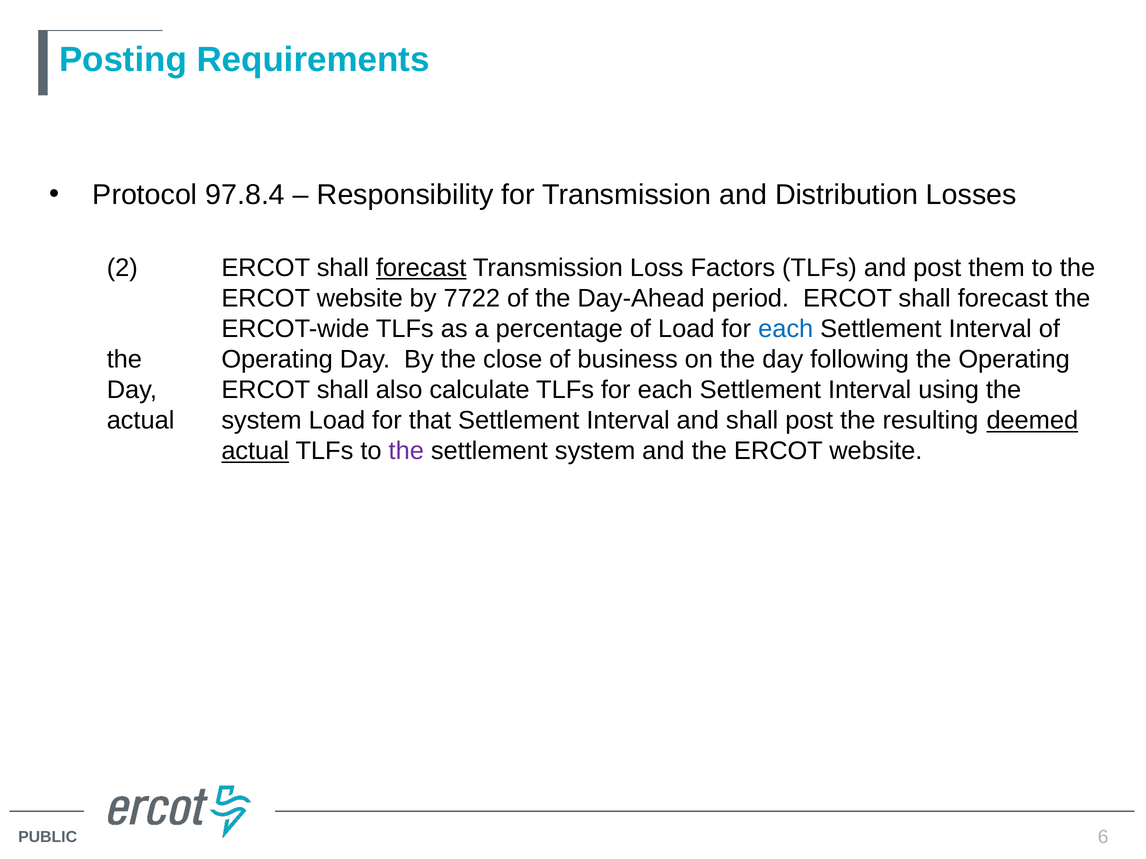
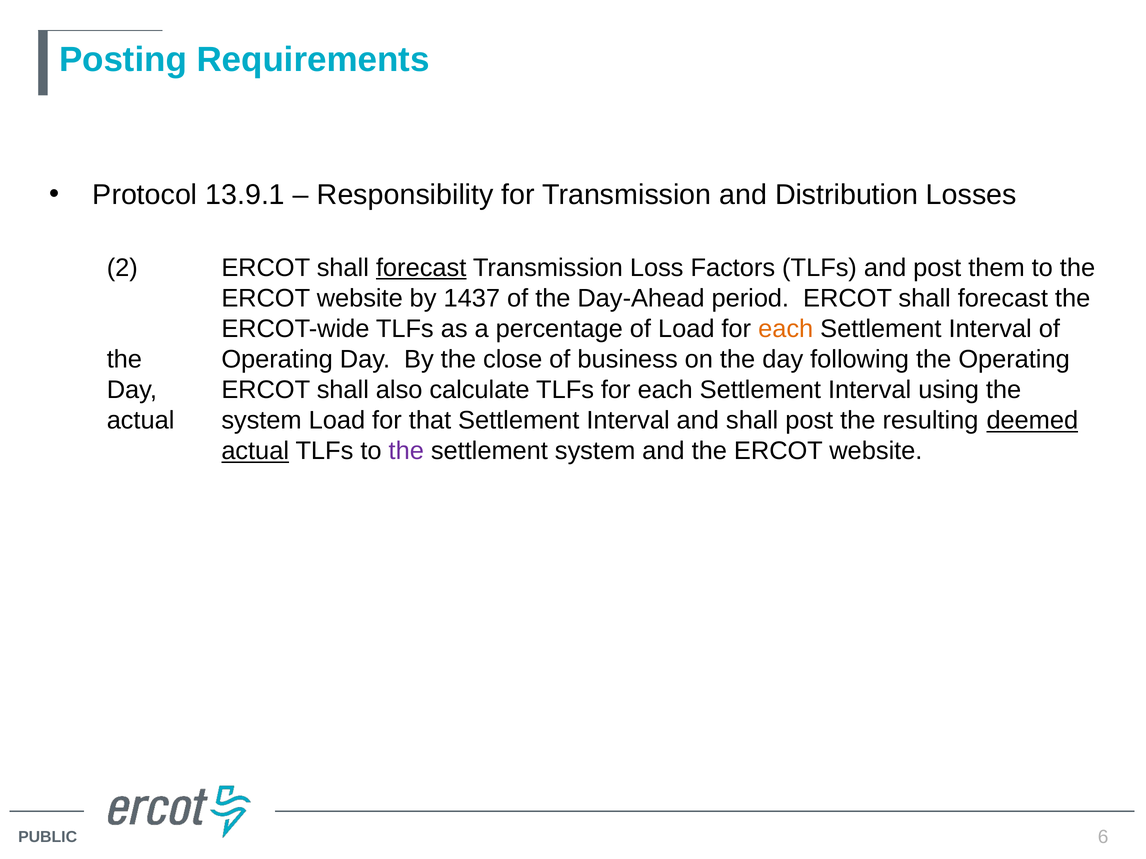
97.8.4: 97.8.4 -> 13.9.1 (245, 195)
7722: 7722 -> 1437 (472, 298)
each colour: blue -> orange (786, 329)
